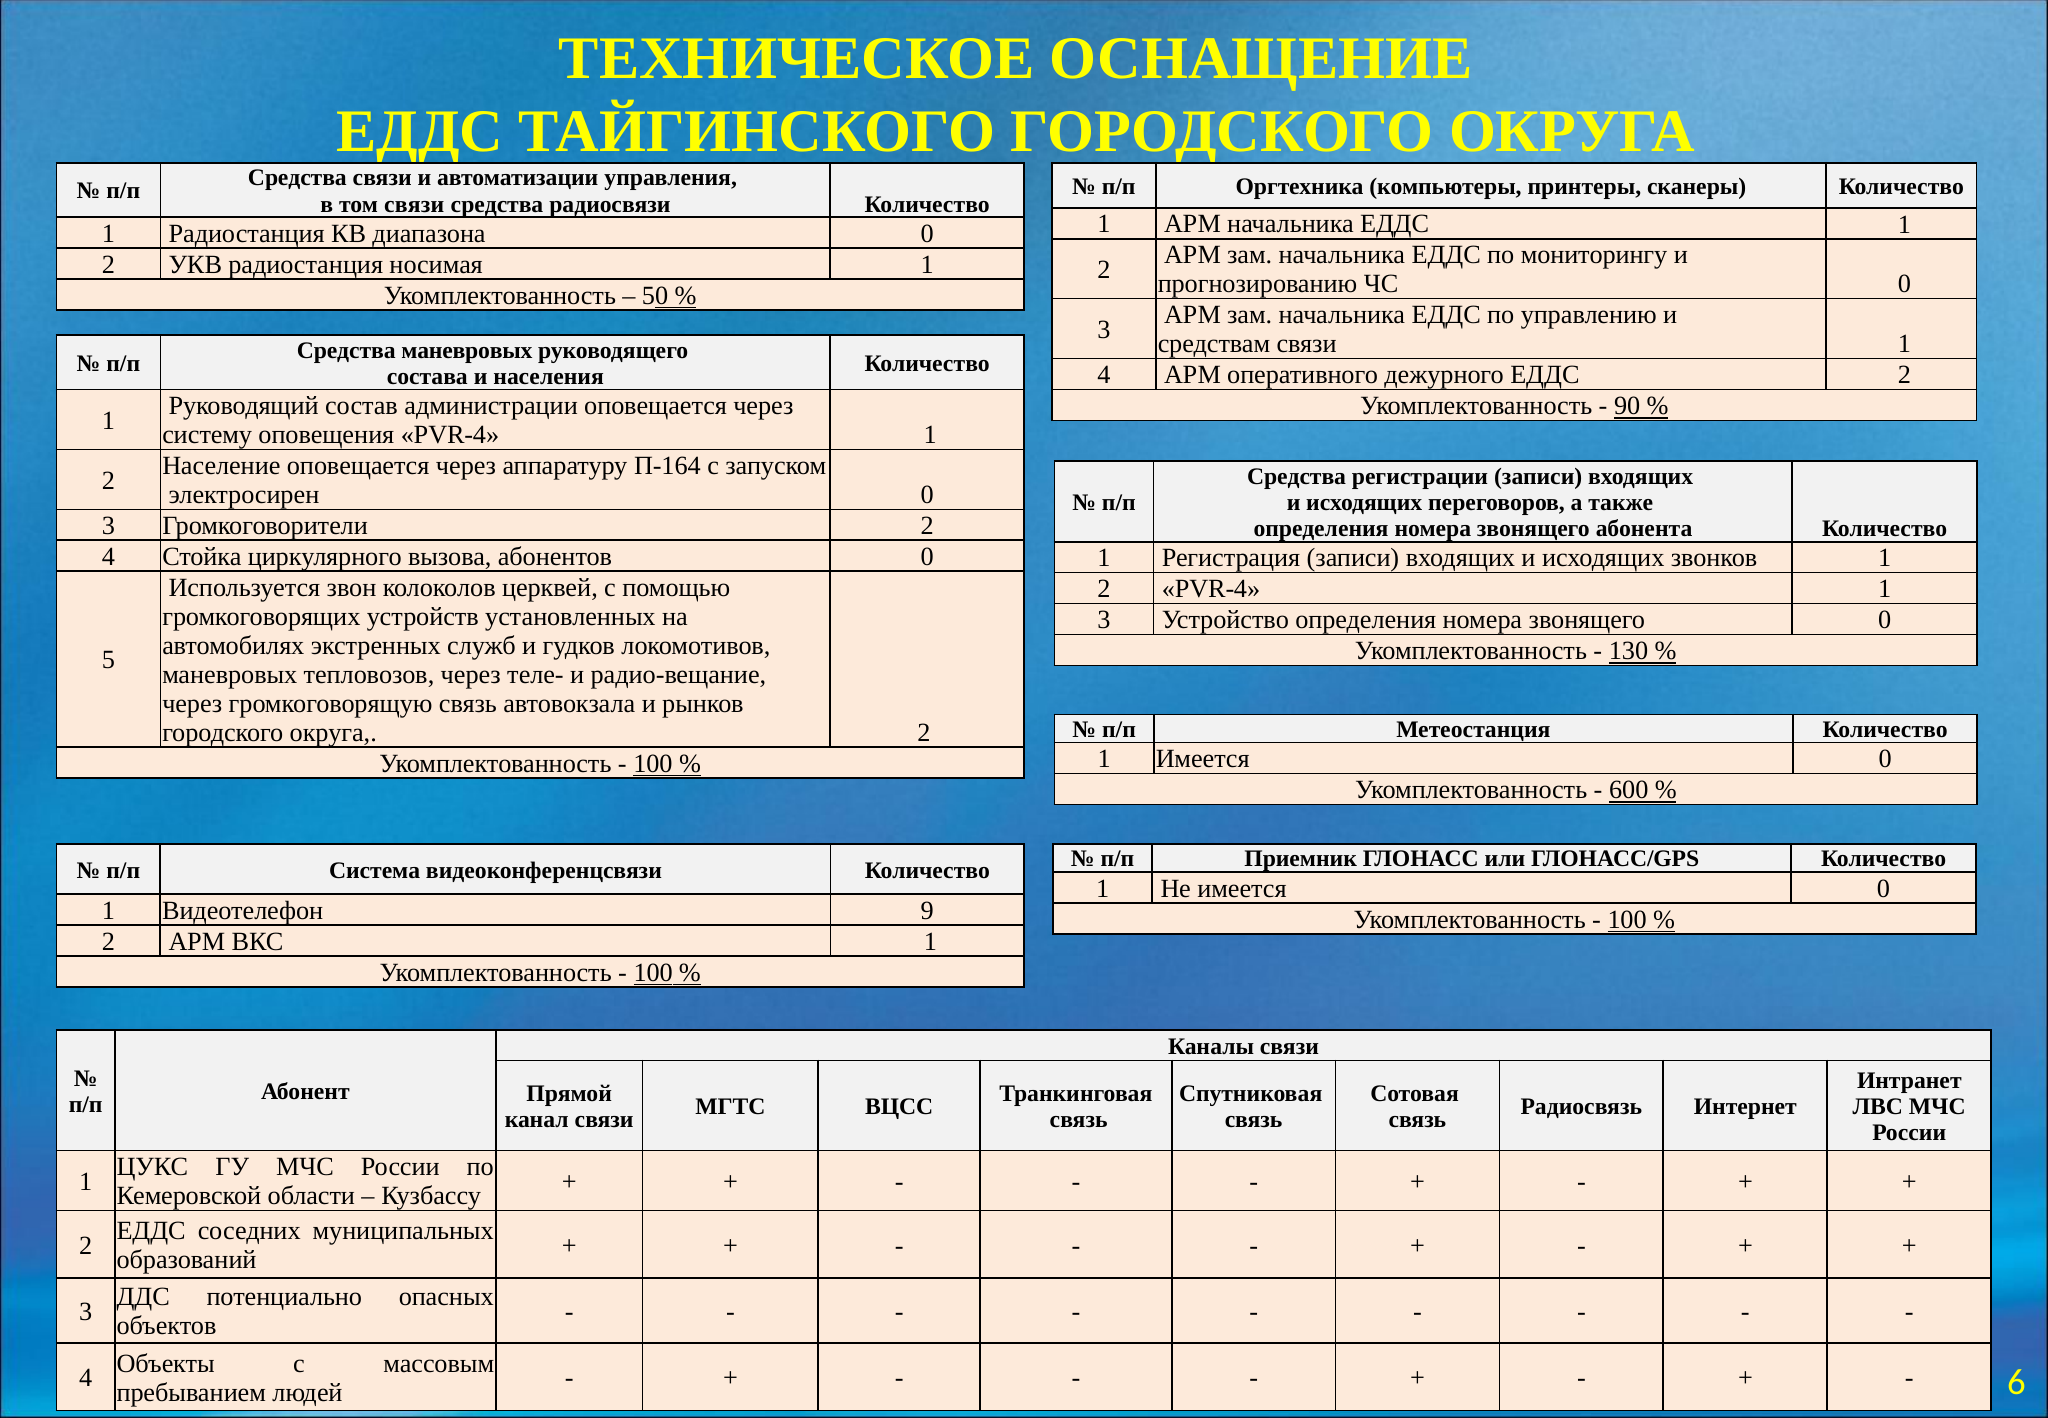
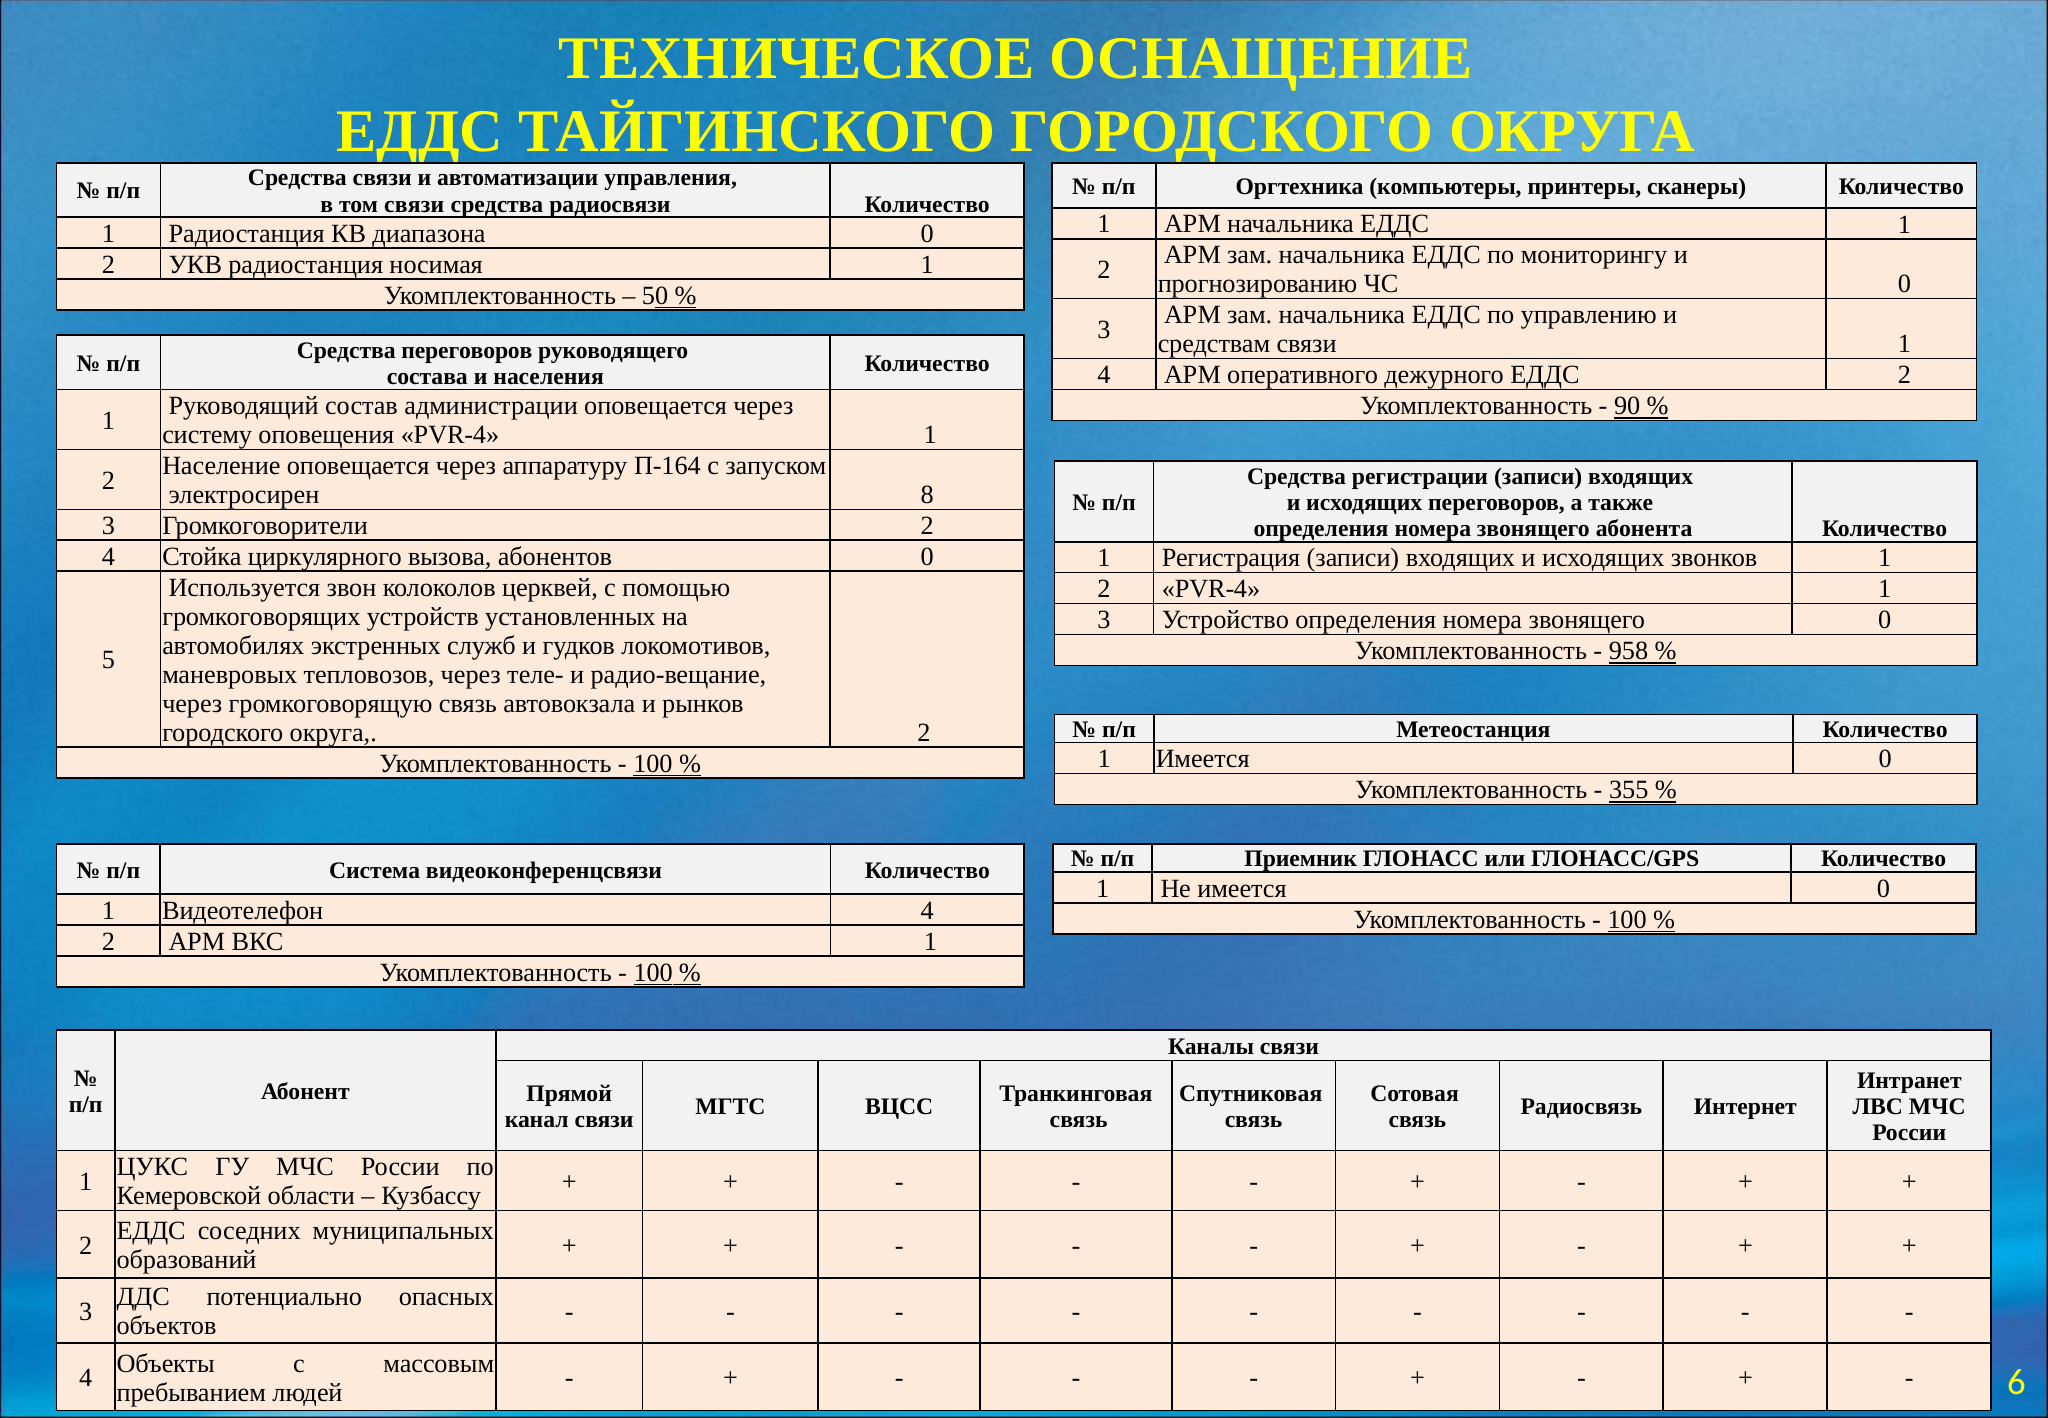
Средства маневровых: маневровых -> переговоров (467, 350)
электросирен 0: 0 -> 8 (927, 495)
130: 130 -> 958 (1629, 651)
600: 600 -> 355 (1629, 790)
Видеотелефон 9: 9 -> 4 (927, 911)
